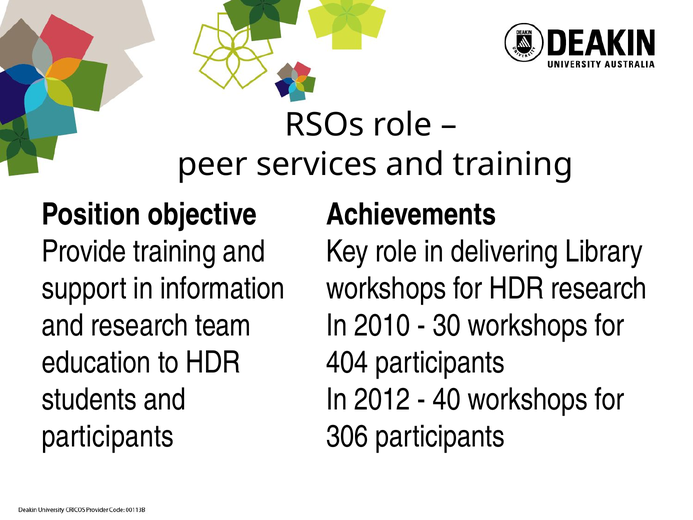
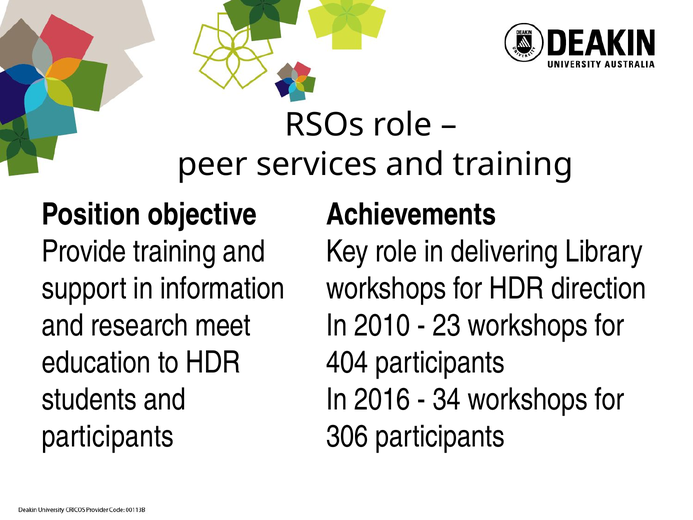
HDR research: research -> direction (599, 289)
team: team -> meet (223, 326)
30: 30 -> 23 (447, 326)
2012: 2012 -> 2016 (382, 400)
40: 40 -> 34 (447, 400)
